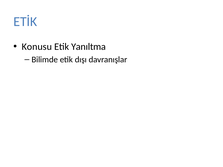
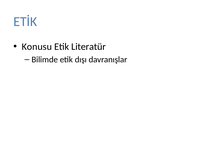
Yanıltma: Yanıltma -> Literatür (89, 47)
